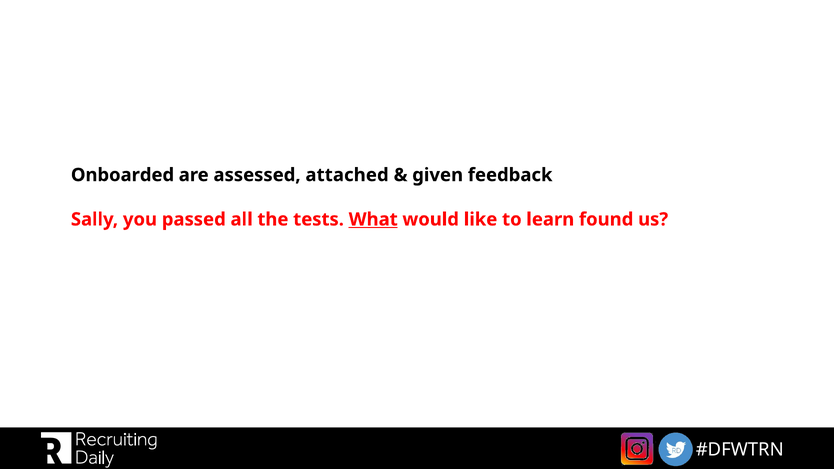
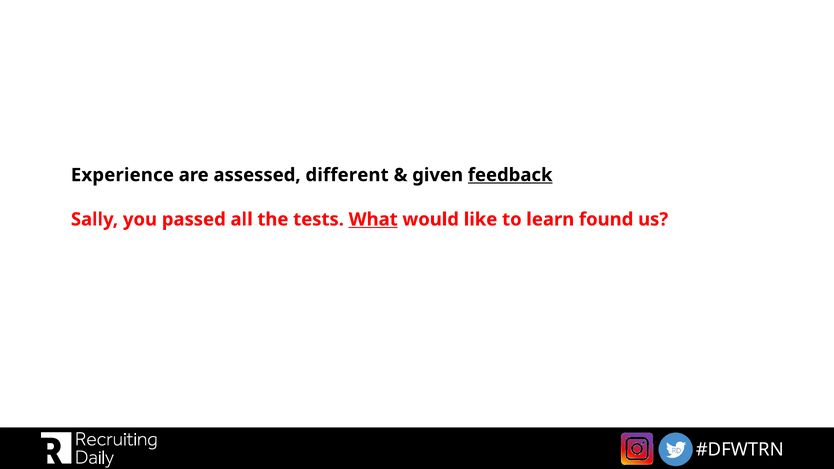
Onboarded: Onboarded -> Experience (122, 175)
attached: attached -> different (347, 175)
feedback underline: none -> present (510, 175)
